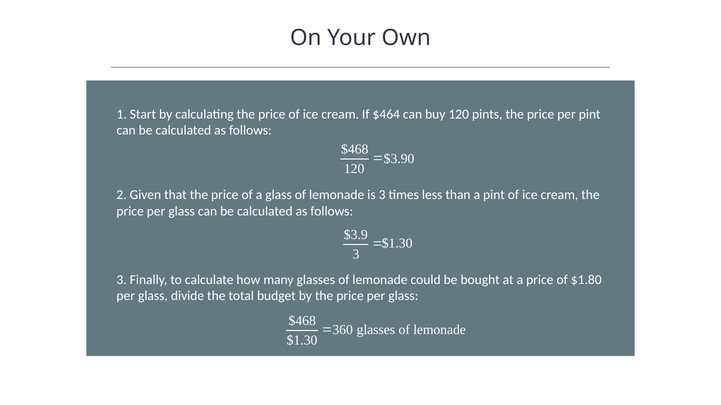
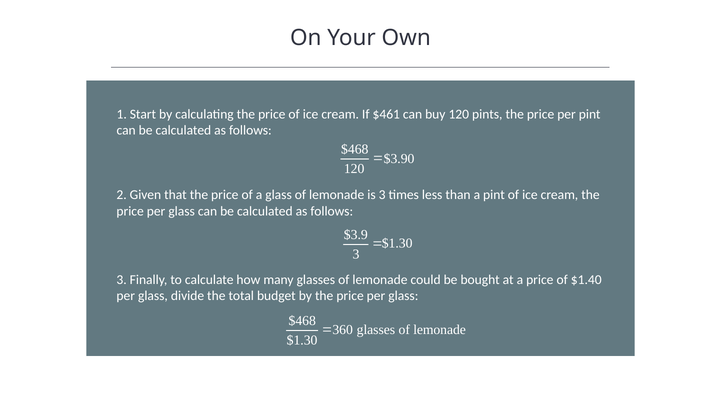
$464: $464 -> $461 (386, 114)
$1.80: $1.80 -> $1.40 (586, 280)
